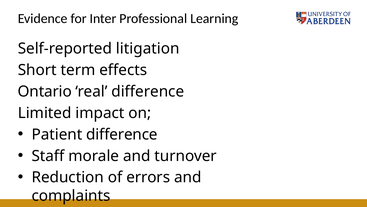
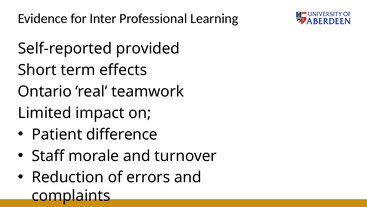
litigation: litigation -> provided (148, 49)
real difference: difference -> teamwork (148, 91)
